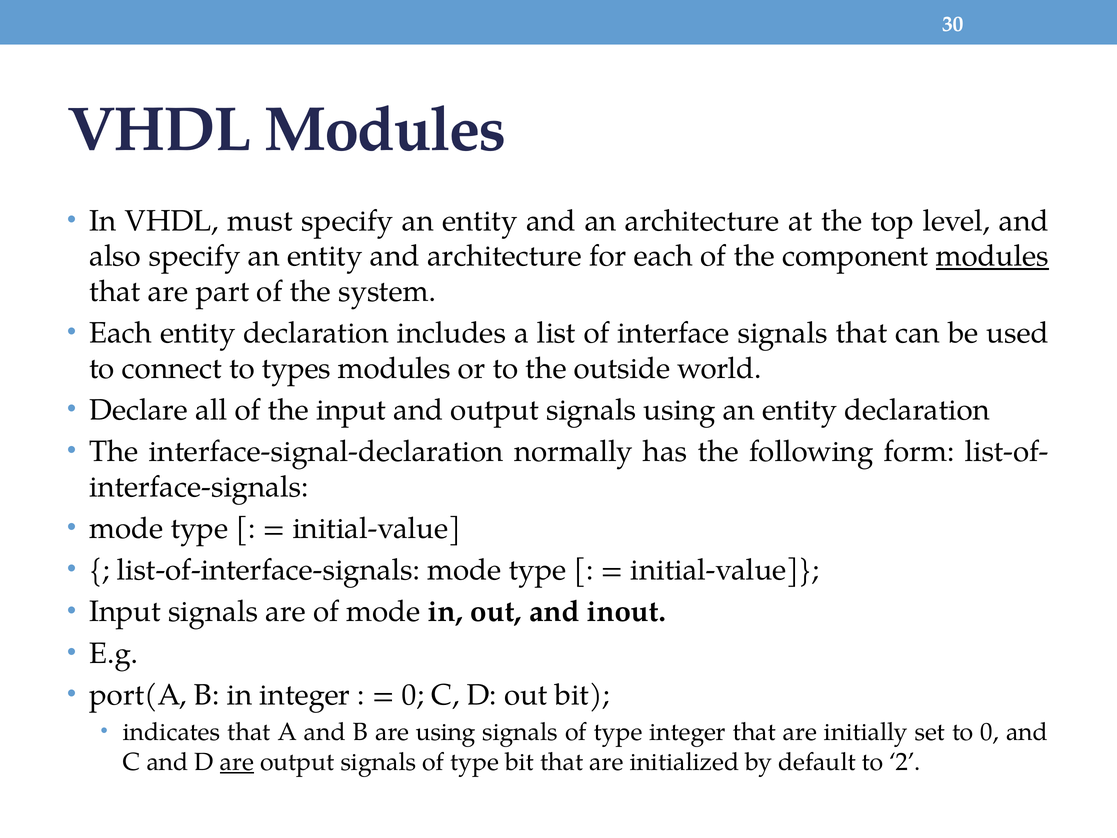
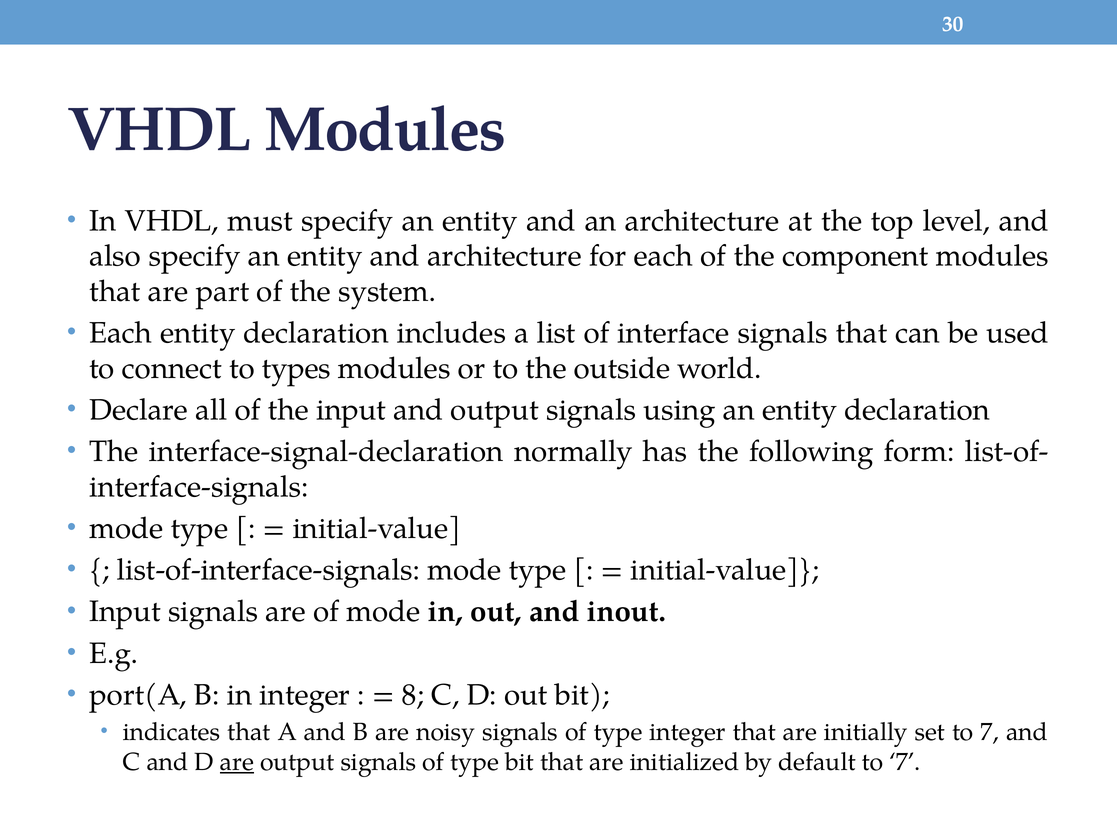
modules underline: present -> none (992, 256)
0: 0 -> 8 (413, 695)
are using: using -> noisy (446, 732)
set to 0: 0 -> 7 (990, 732)
default to 2: 2 -> 7 (905, 762)
